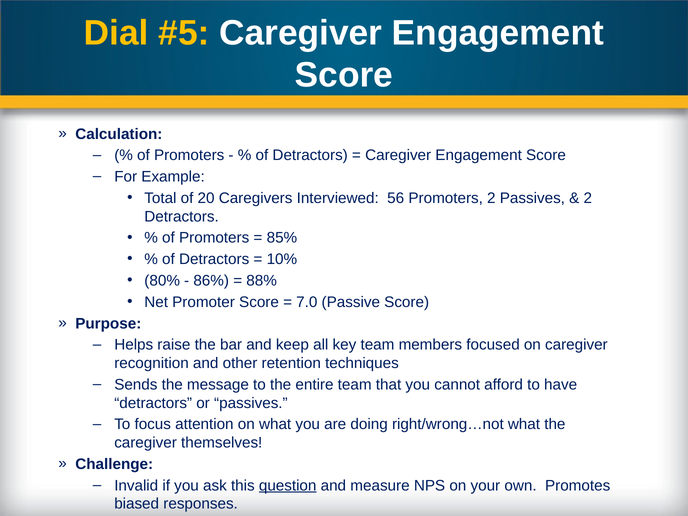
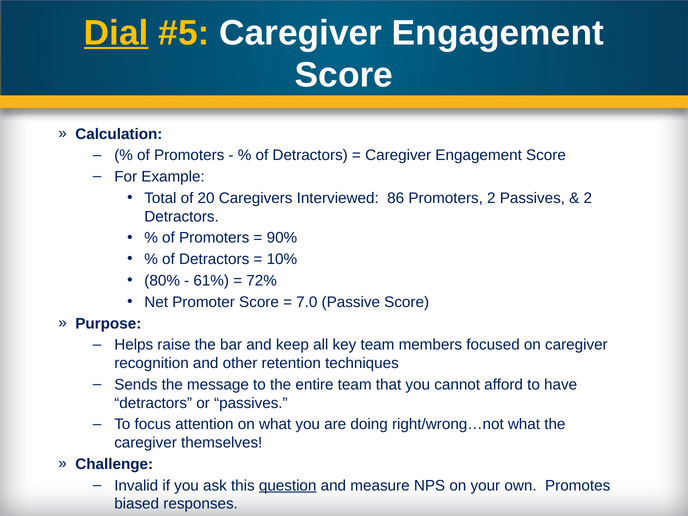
Dial underline: none -> present (116, 33)
56: 56 -> 86 (396, 198)
85%: 85% -> 90% (282, 238)
86%: 86% -> 61% (211, 281)
88%: 88% -> 72% (262, 281)
